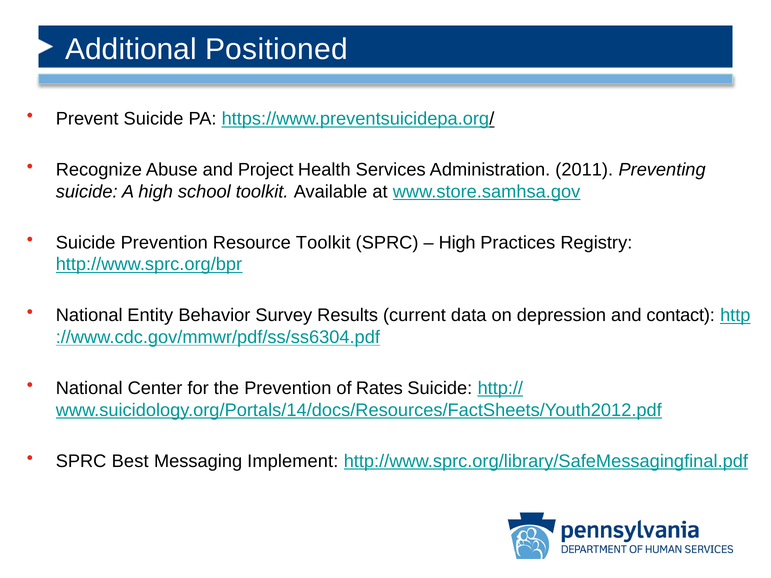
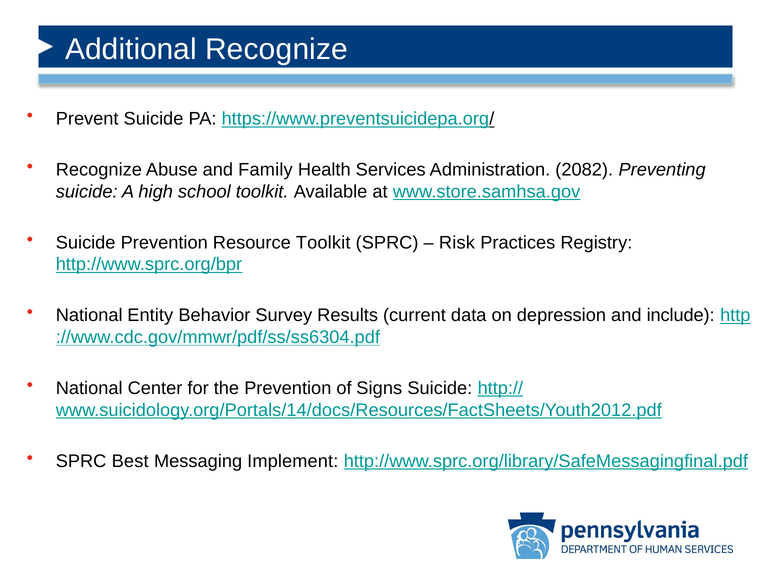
Additional Positioned: Positioned -> Recognize (277, 50)
Project: Project -> Family (265, 170)
2011: 2011 -> 2082 (584, 170)
High: High -> Risk (457, 243)
contact: contact -> include (681, 316)
Rates: Rates -> Signs (379, 388)
